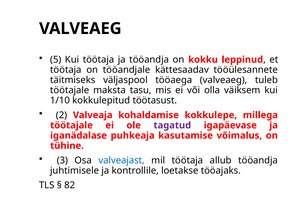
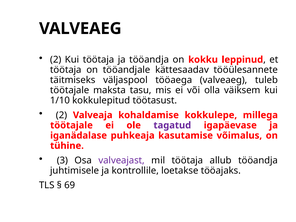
5: 5 -> 2 (56, 60)
valveajast colour: blue -> purple (122, 160)
82: 82 -> 69 (70, 185)
